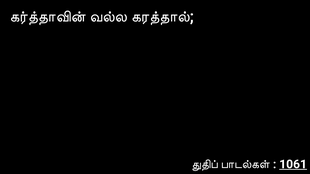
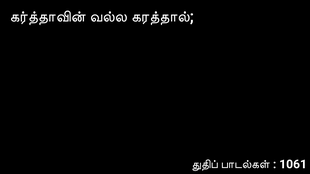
1061 underline: present -> none (293, 165)
